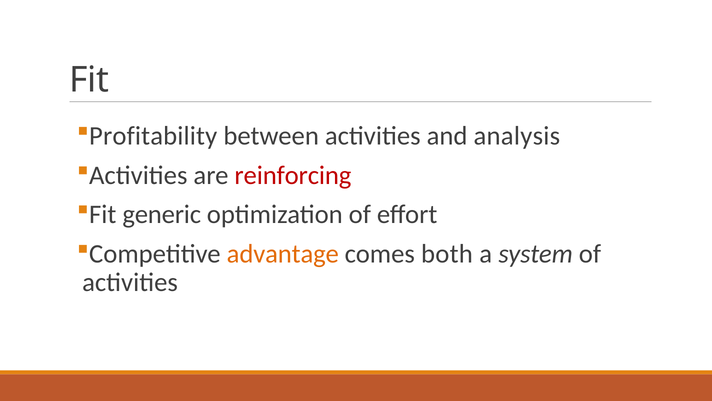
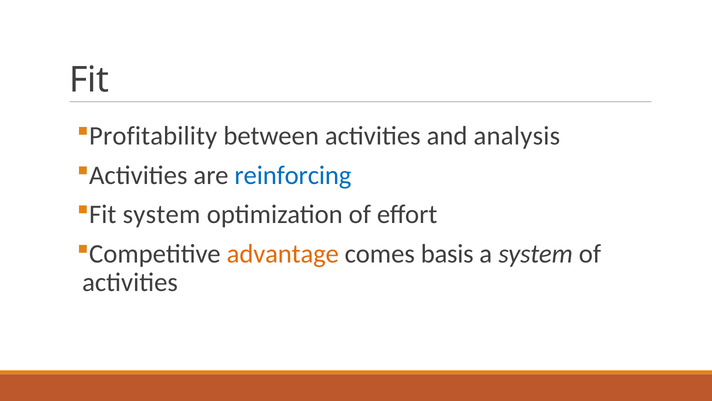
reinforcing colour: red -> blue (293, 175)
Fit generic: generic -> system (162, 214)
both: both -> basis (447, 253)
